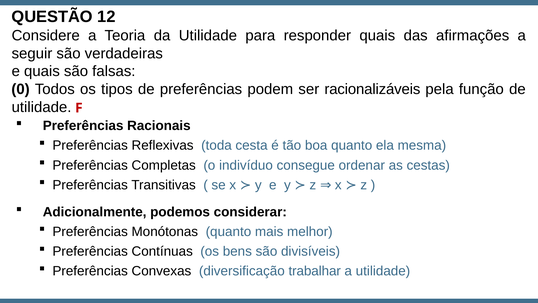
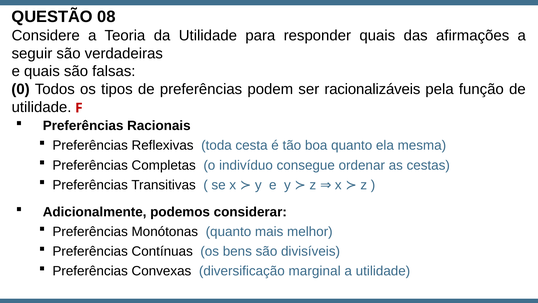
12: 12 -> 08 (106, 17)
trabalhar: trabalhar -> marginal (315, 271)
